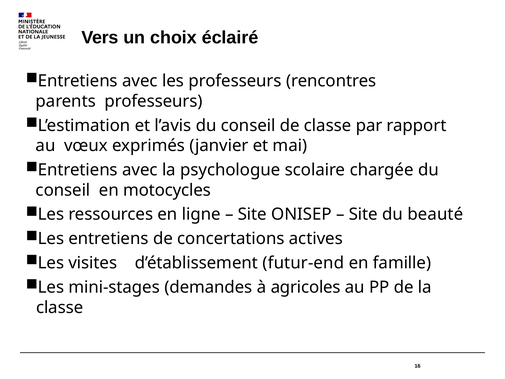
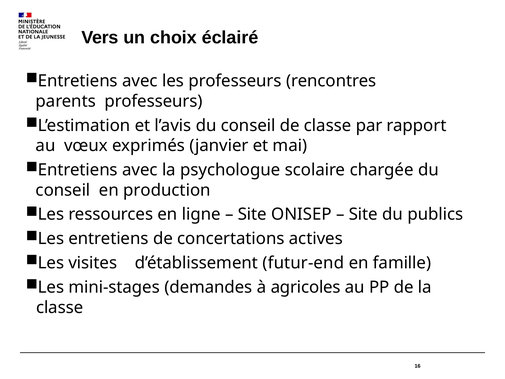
motocycles: motocycles -> production (167, 190)
beauté: beauté -> publics (435, 214)
